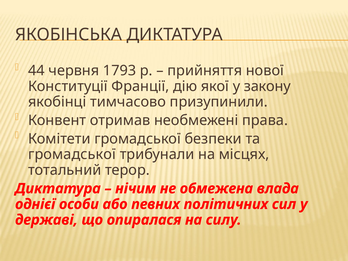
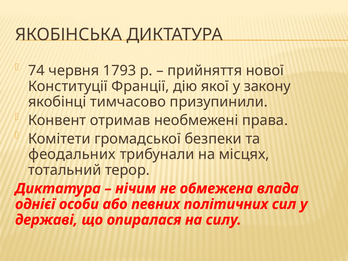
44: 44 -> 74 (36, 71)
громадської: громадської -> феодальних (72, 154)
